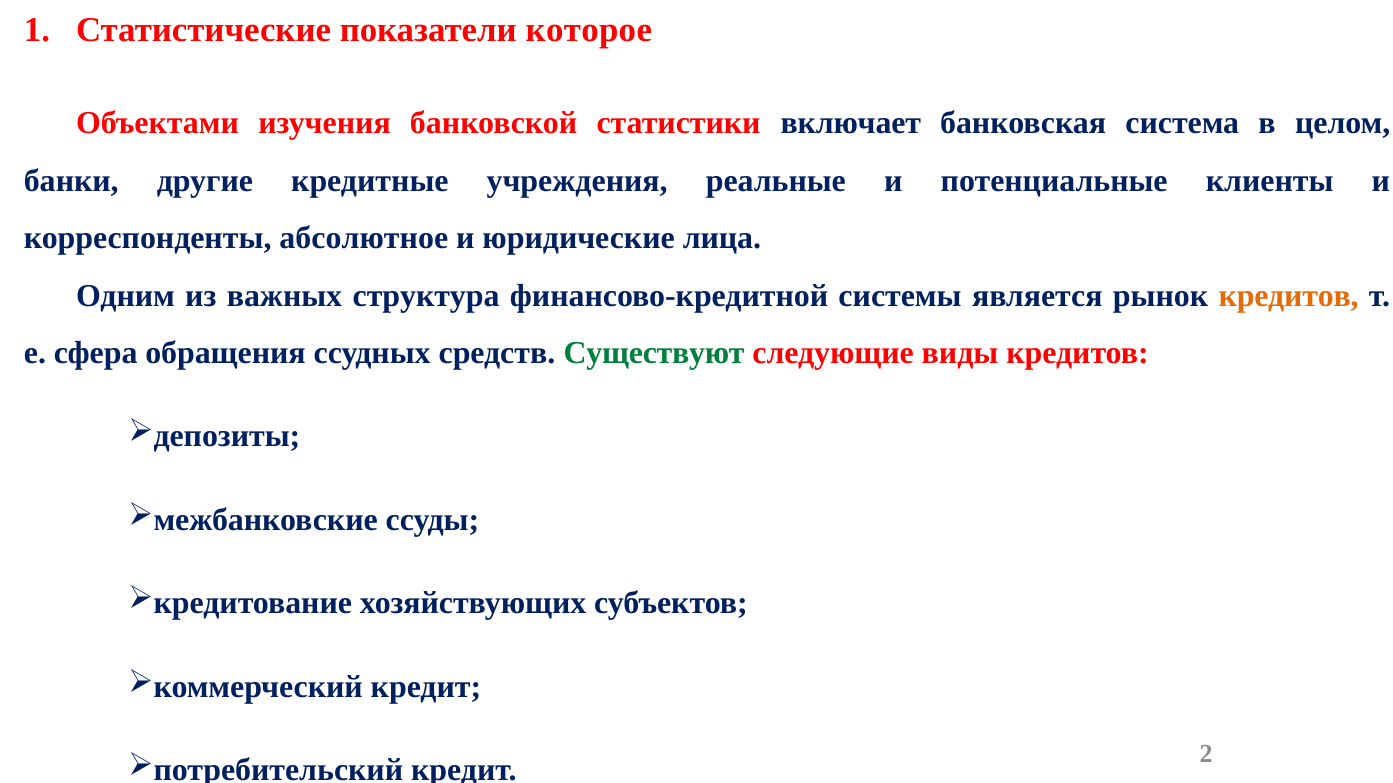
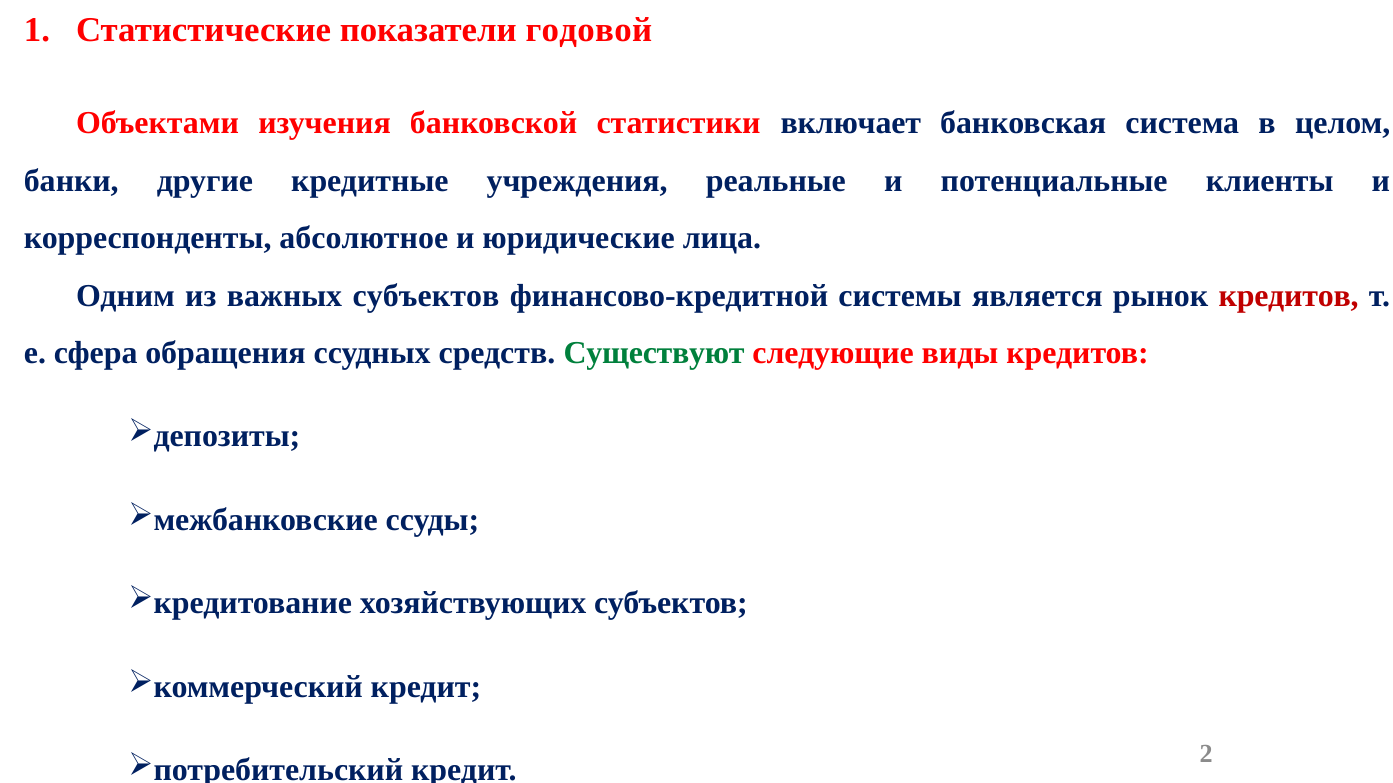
которое: которое -> годовой (589, 30)
важных структура: структура -> субъектов (426, 296)
кредитов colour: orange -> red (1289, 296)
